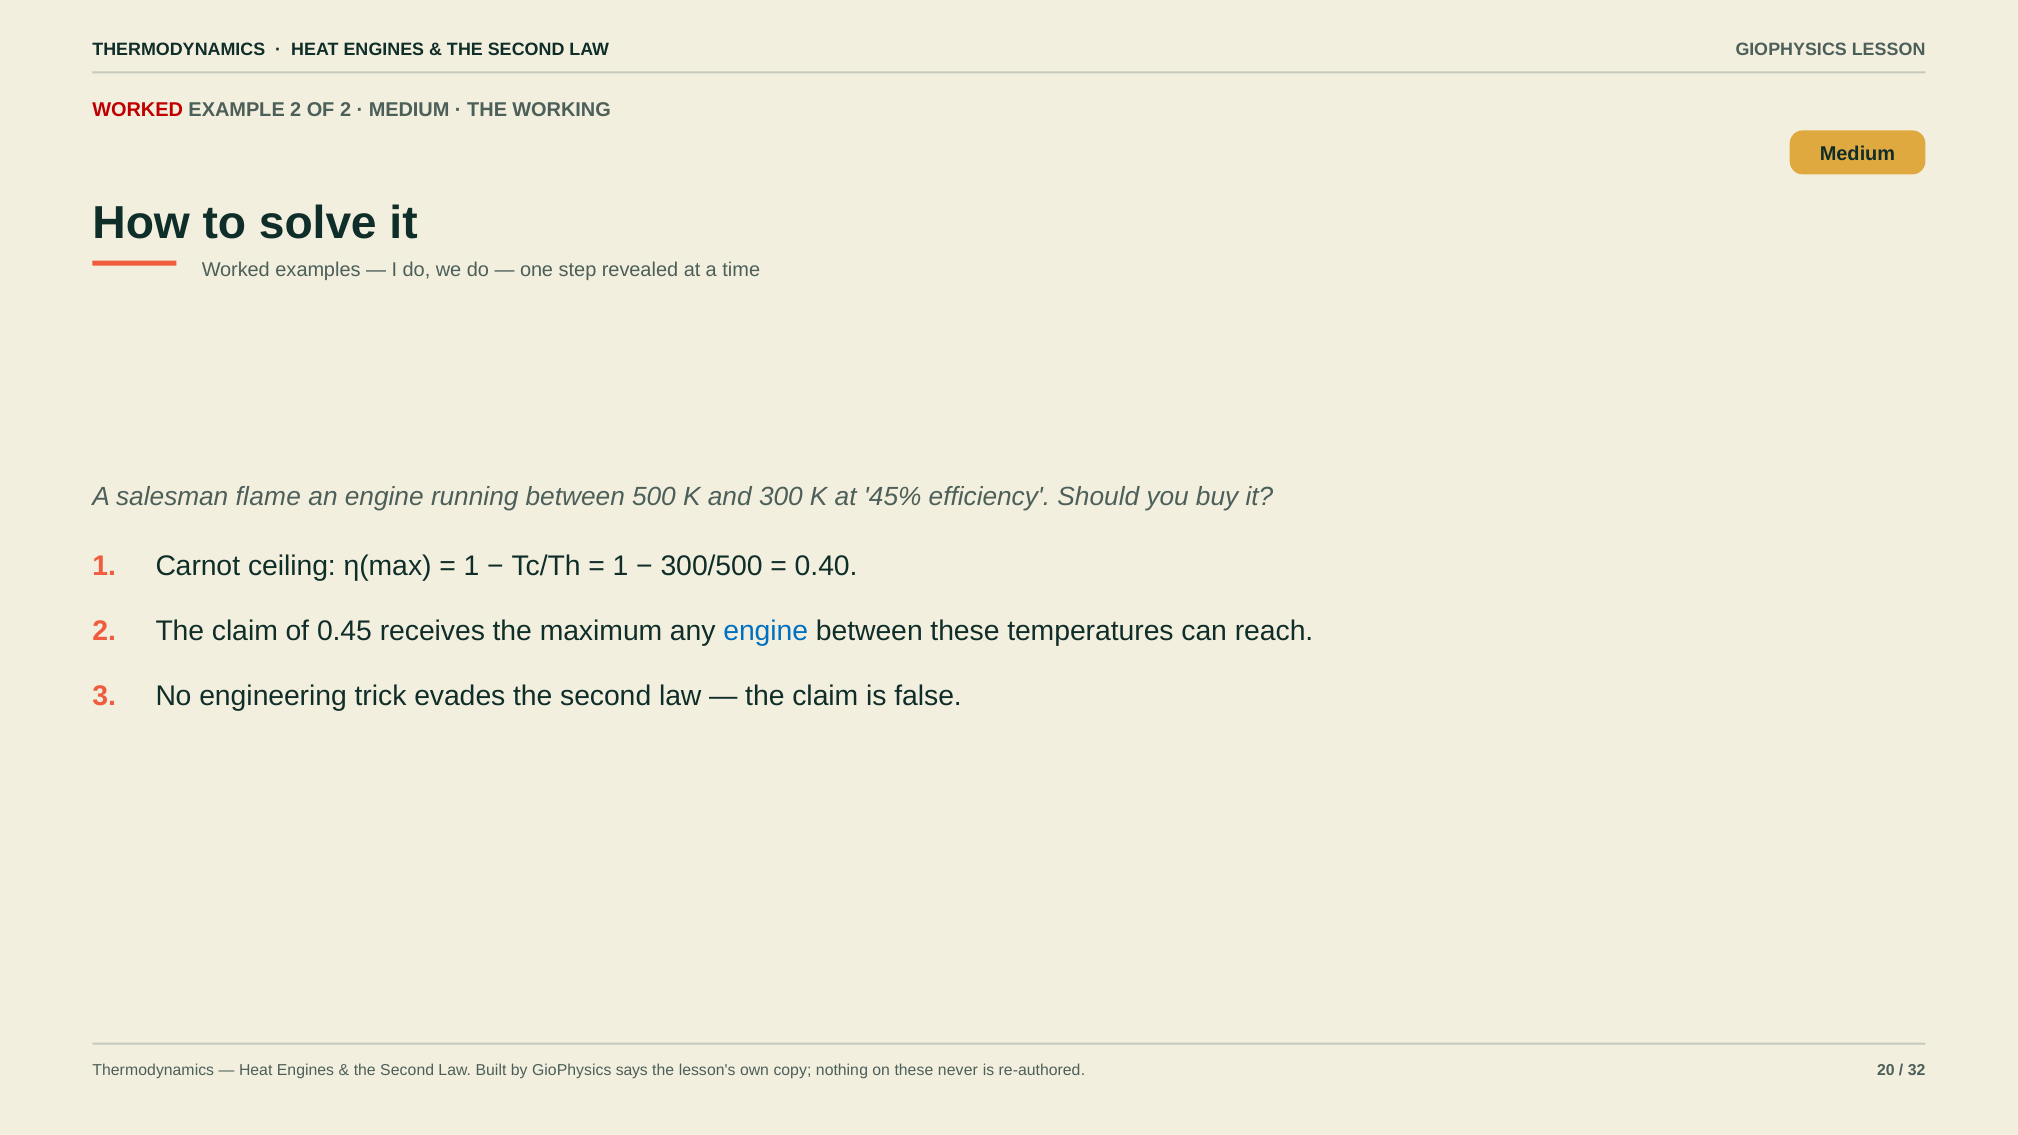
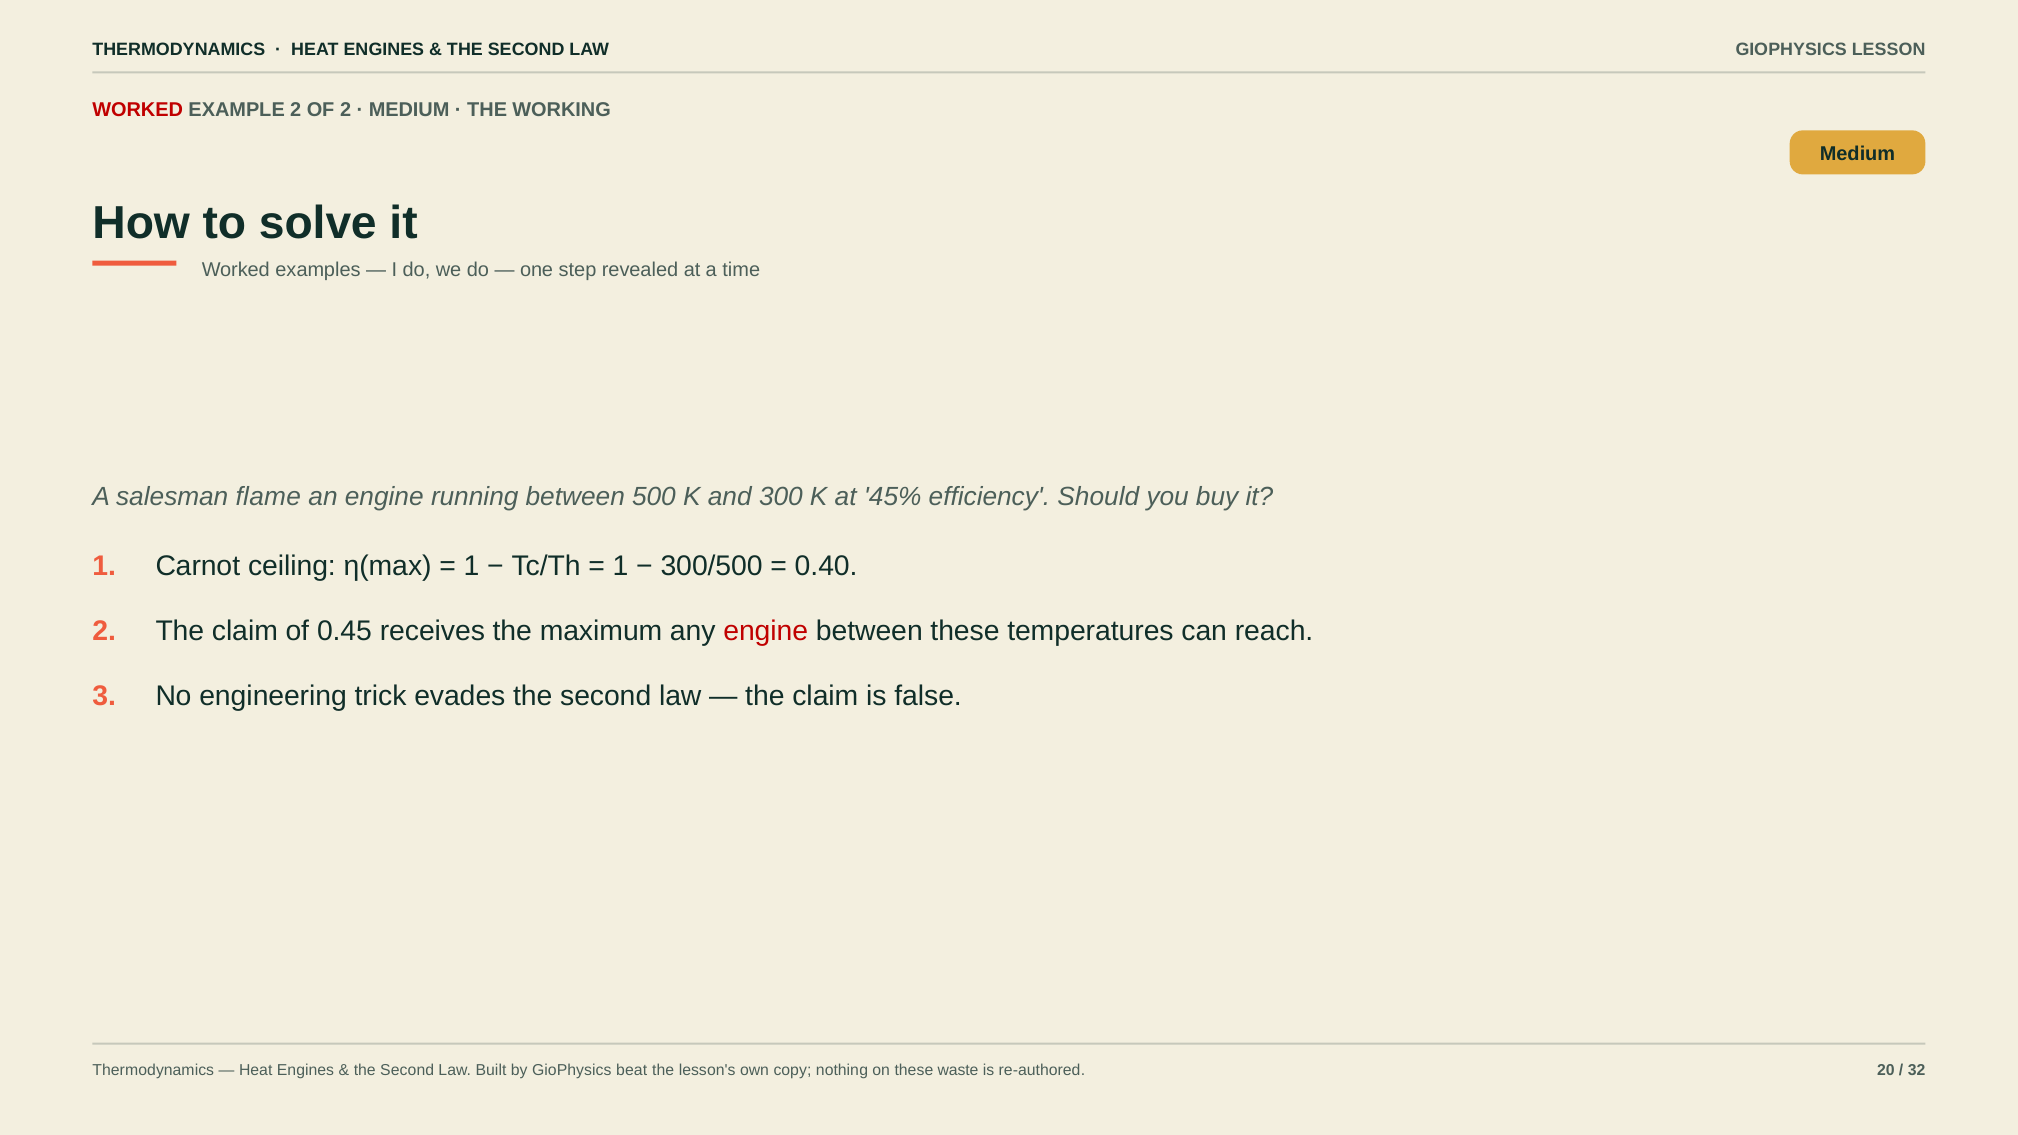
engine colour: blue -> red (766, 631)
says: says -> beat (632, 1070)
never: never -> waste (958, 1070)
